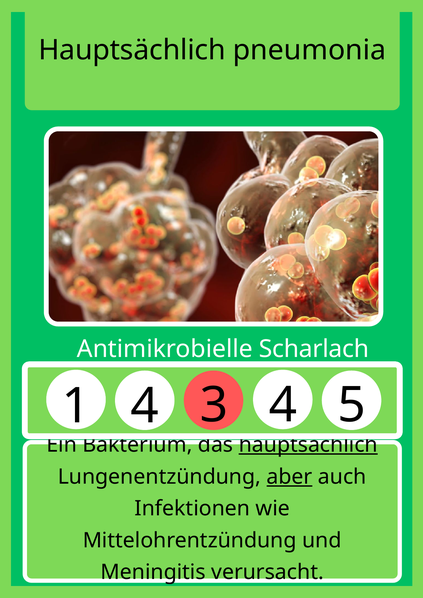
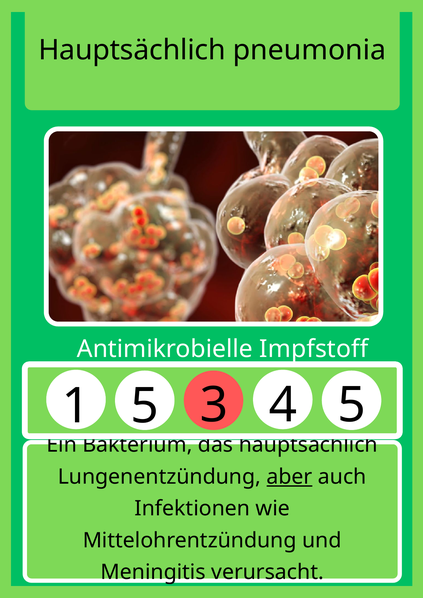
Scharlach: Scharlach -> Impfstoff (314, 349)
1 4: 4 -> 5 (145, 407)
hauptsächlich underline: present -> none (308, 445)
